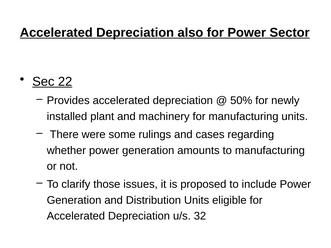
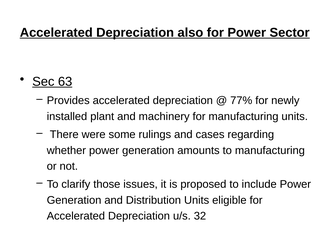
22: 22 -> 63 (65, 82)
50%: 50% -> 77% (241, 101)
